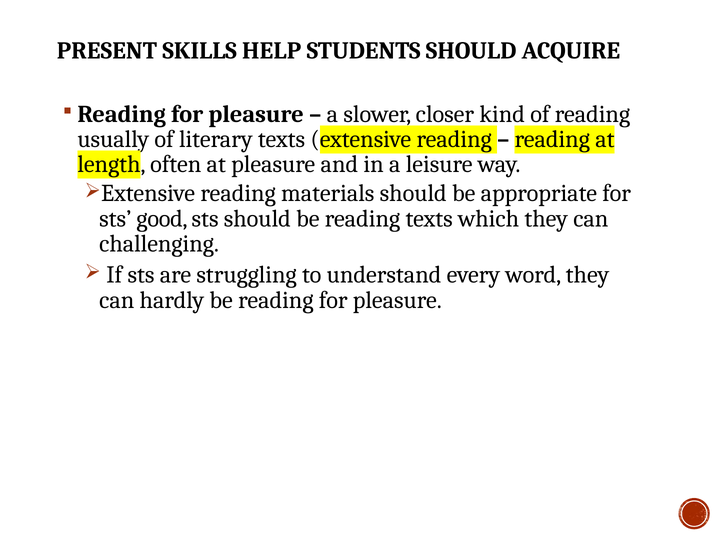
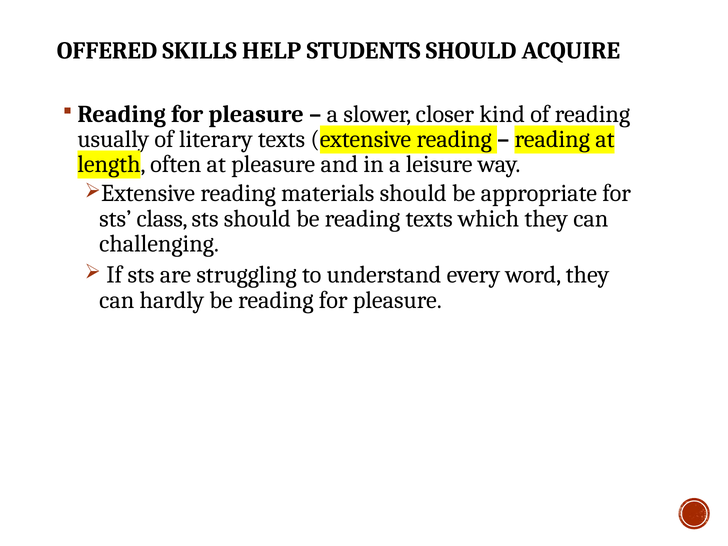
PRESENT: PRESENT -> OFFERED (107, 51)
good: good -> class (162, 219)
